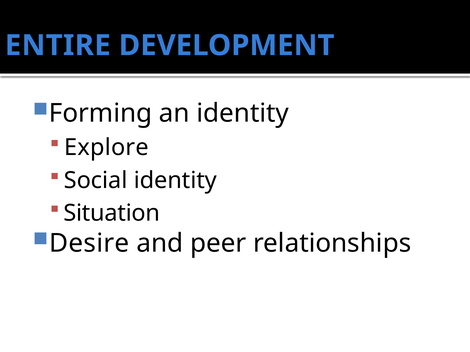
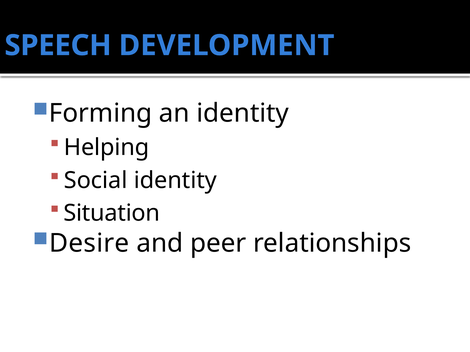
ENTIRE: ENTIRE -> SPEECH (58, 46)
Explore: Explore -> Helping (107, 148)
